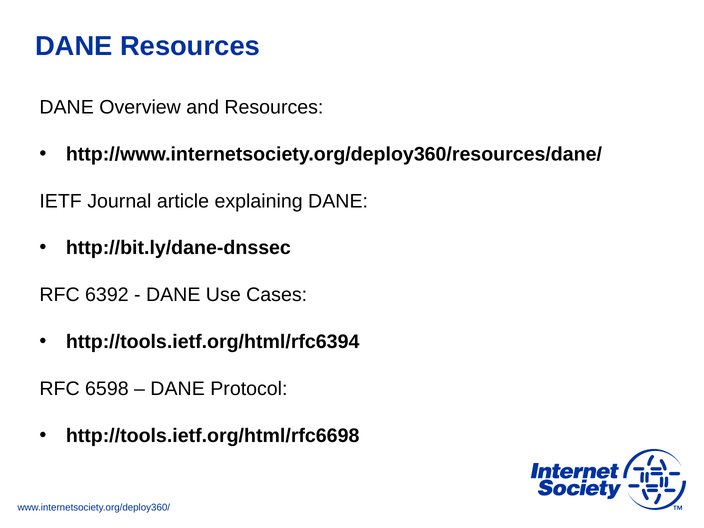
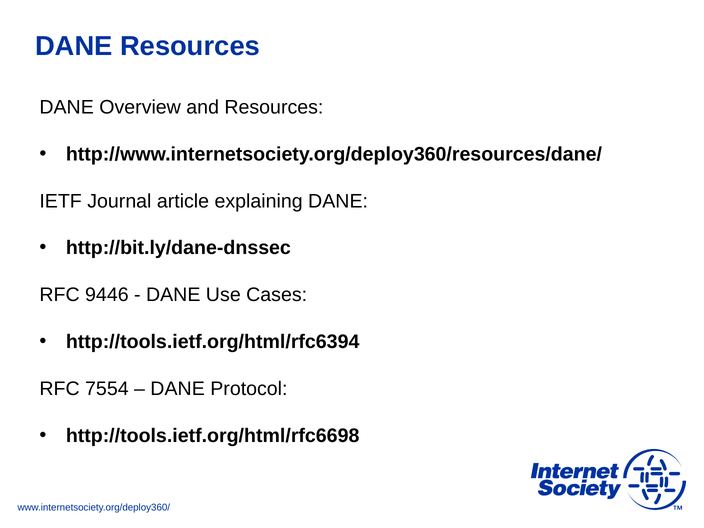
6392: 6392 -> 9446 (107, 295)
6598: 6598 -> 7554 (107, 389)
